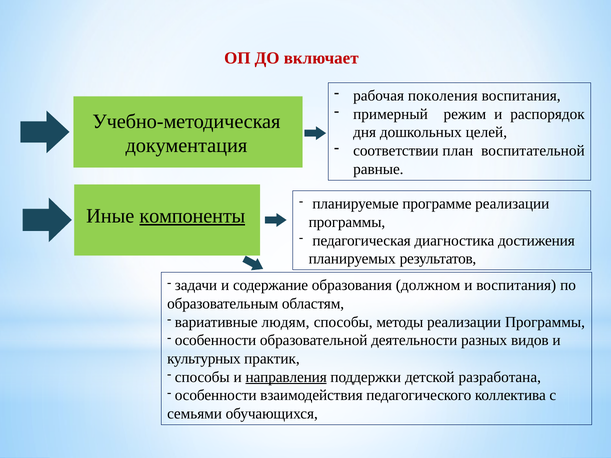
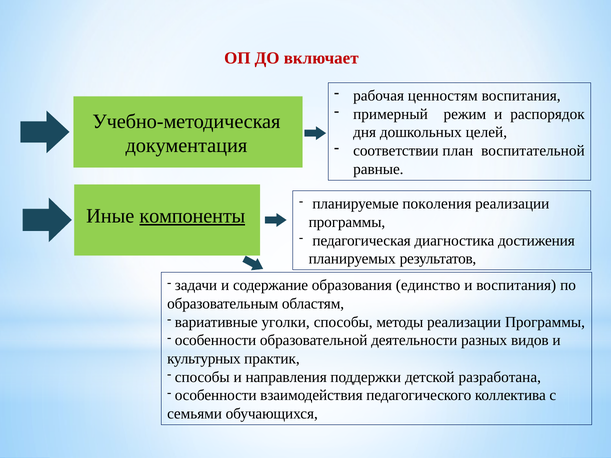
поколения: поколения -> ценностям (443, 96)
программе: программе -> поколения (437, 204)
должном: должном -> единство (428, 286)
людям: людям -> уголки (286, 322)
направления underline: present -> none (286, 377)
